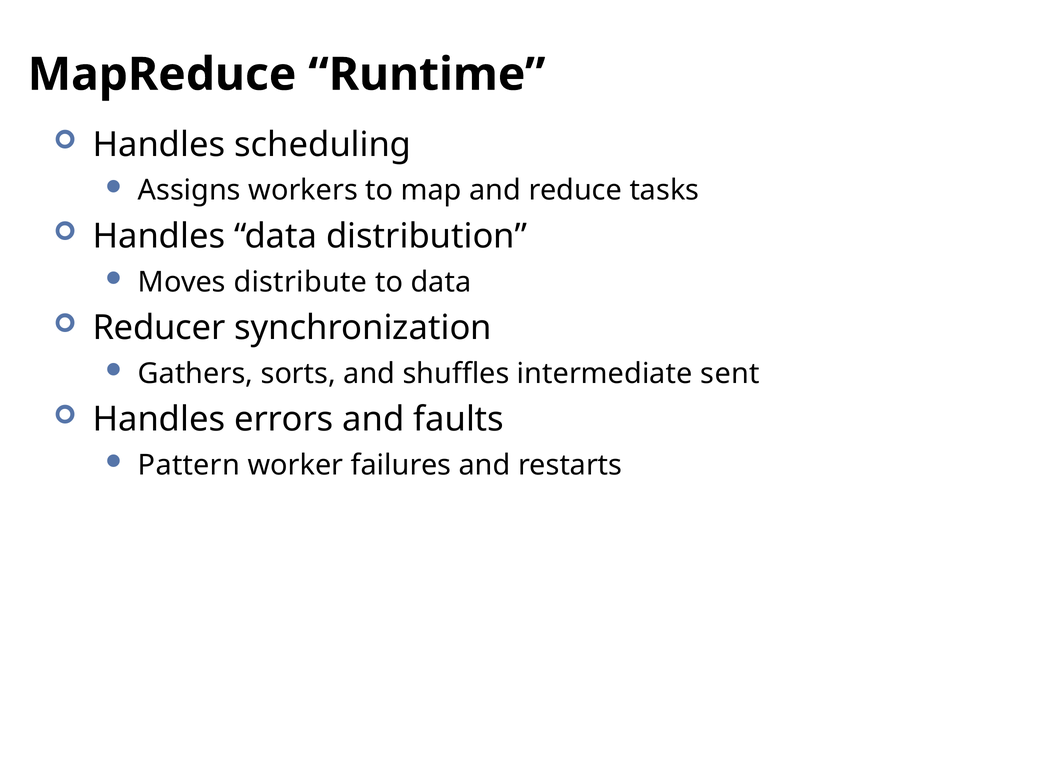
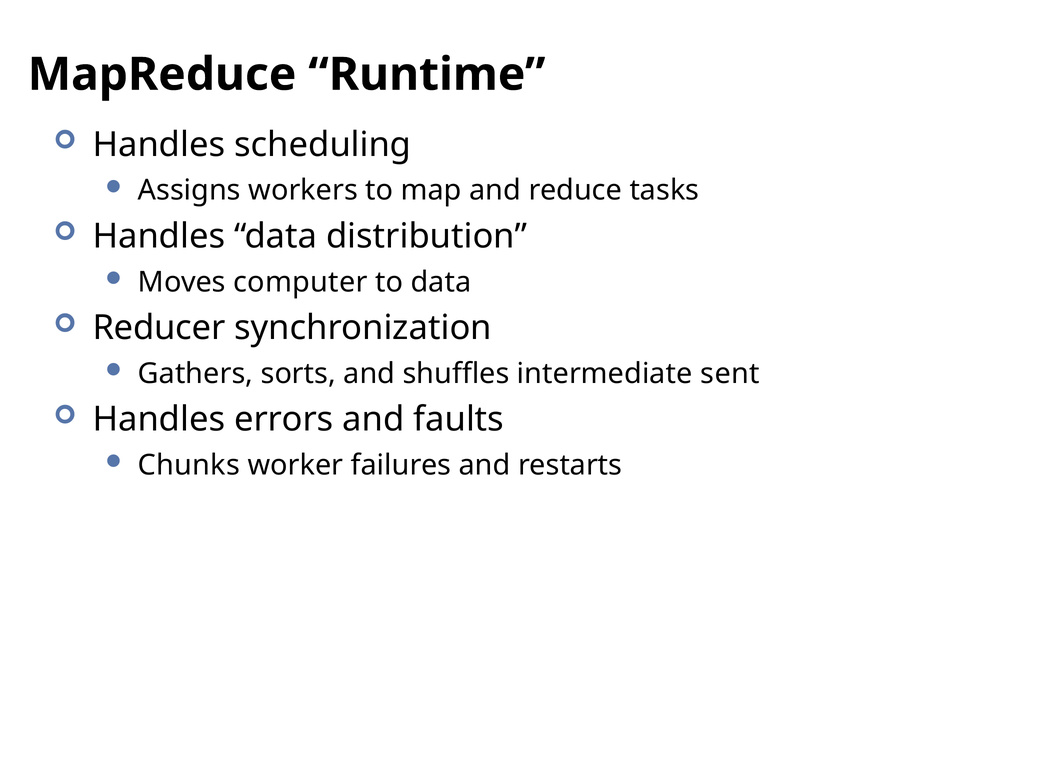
distribute: distribute -> computer (300, 282)
Pattern: Pattern -> Chunks (189, 465)
